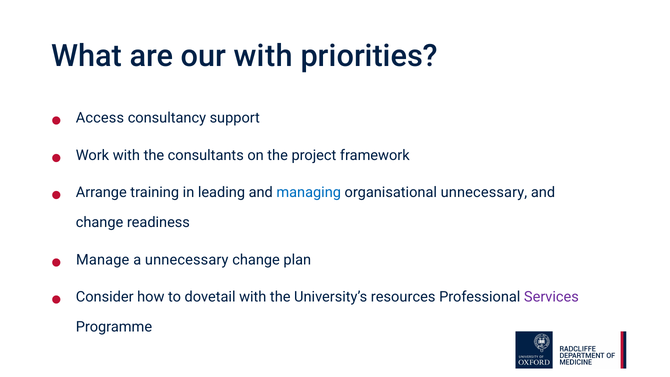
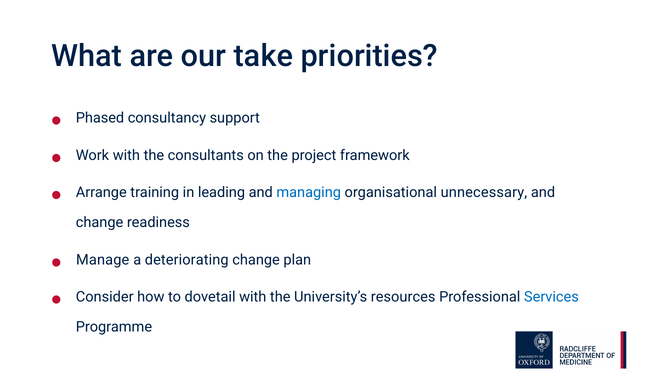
our with: with -> take (263, 56)
Access: Access -> Phased (100, 118)
a unnecessary: unnecessary -> deteriorating (187, 260)
Services colour: purple -> blue (551, 297)
